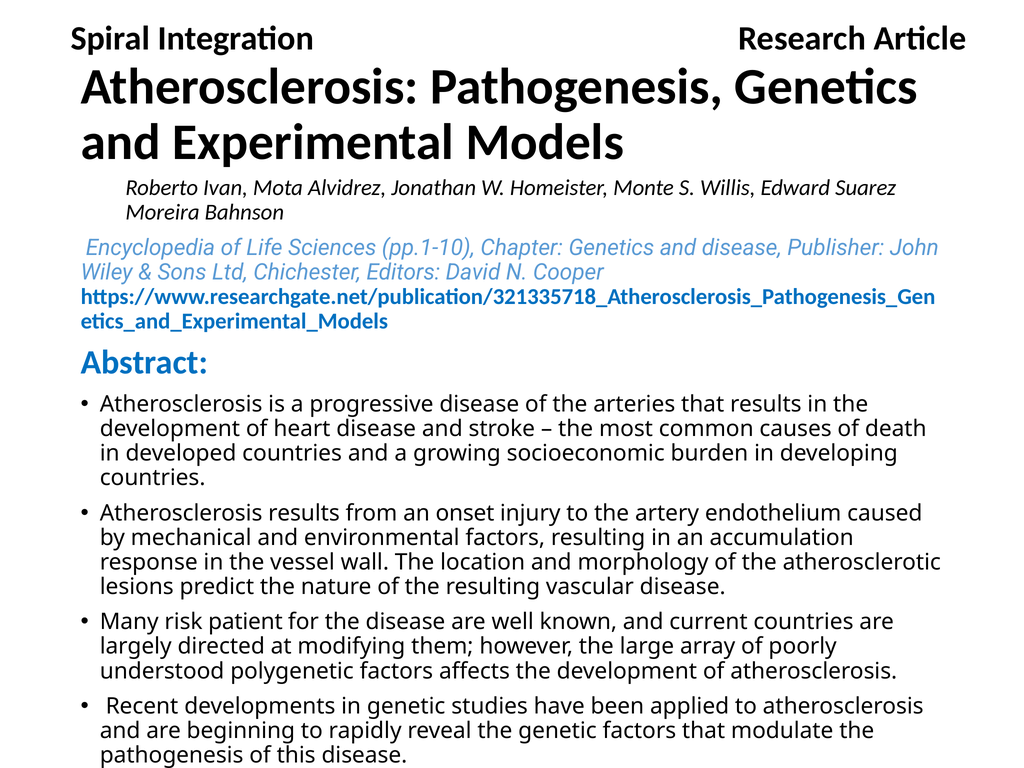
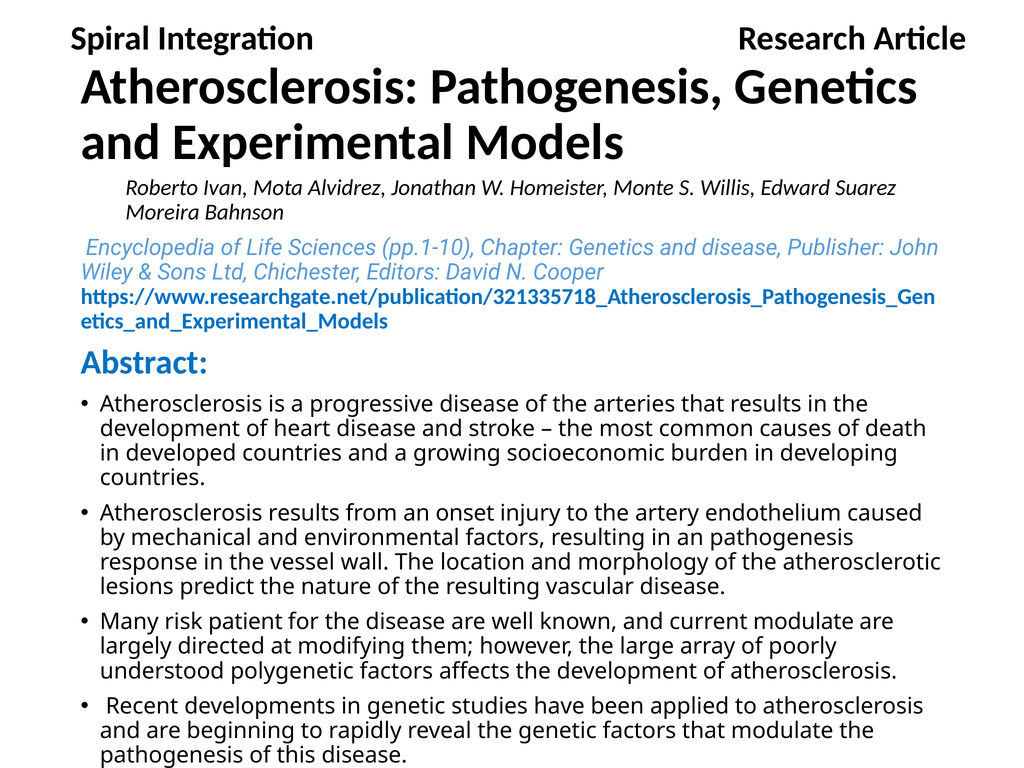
an accumulation: accumulation -> pathogenesis (782, 538)
current countries: countries -> modulate (804, 622)
